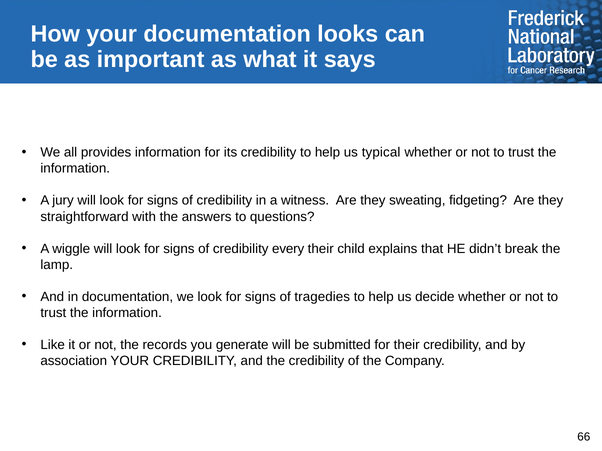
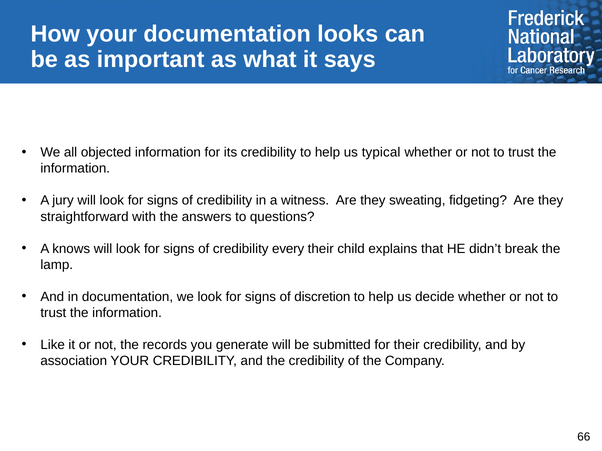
provides: provides -> objected (106, 153)
wiggle: wiggle -> knows (71, 249)
tragedies: tragedies -> discretion (322, 297)
